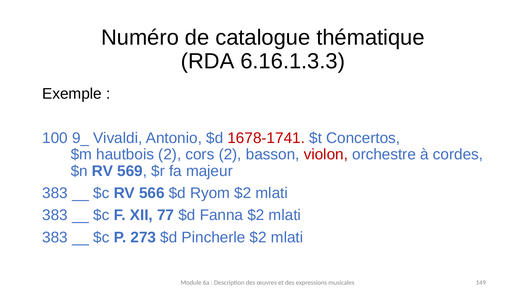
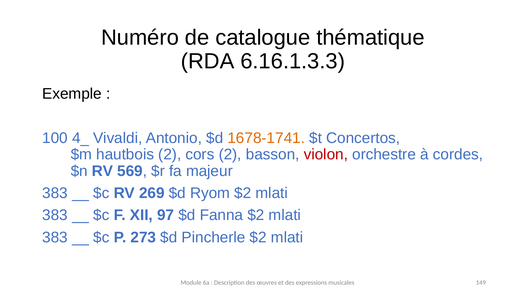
9_: 9_ -> 4_ (81, 138)
1678-1741 colour: red -> orange (266, 138)
566: 566 -> 269 (152, 193)
77: 77 -> 97 (166, 215)
